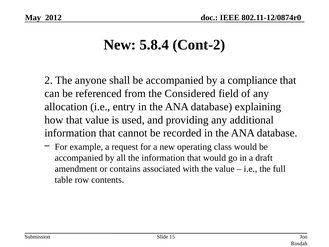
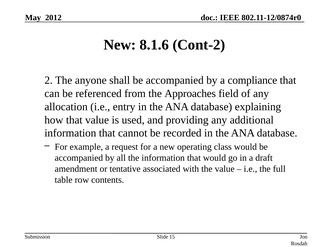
5.8.4: 5.8.4 -> 8.1.6 (154, 45)
Considered: Considered -> Approaches (190, 93)
contains: contains -> tentative (125, 169)
